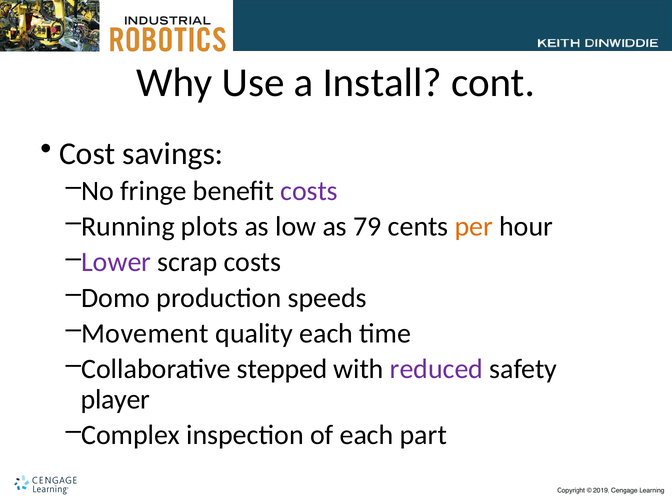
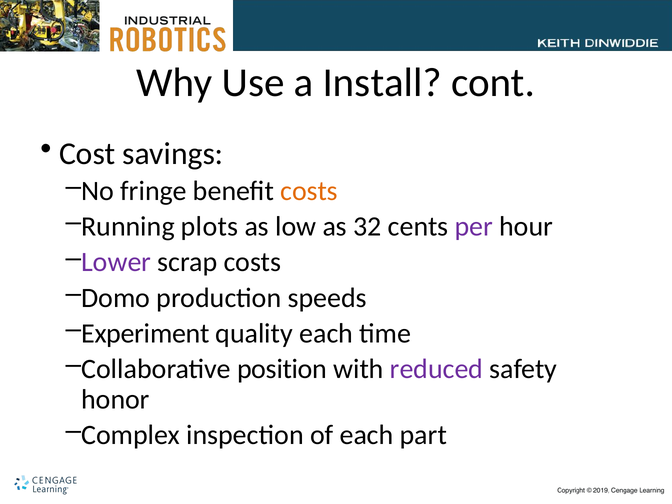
costs colour: purple -> orange (309, 191)
79: 79 -> 32 (367, 227)
per colour: orange -> purple (474, 227)
Movement: Movement -> Experiment (145, 333)
stepped: stepped -> position (282, 369)
player: player -> honor (115, 399)
